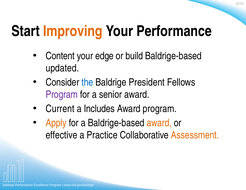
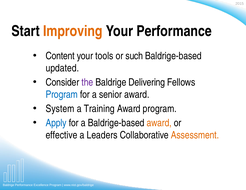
edge: edge -> tools (104, 56)
build: build -> such (134, 56)
the colour: blue -> purple (87, 82)
President: President -> Delivering (147, 82)
Program colour: purple -> blue (62, 95)
Current: Current -> System (60, 109)
Includes: Includes -> Training (99, 109)
Apply colour: orange -> blue (56, 123)
Practice: Practice -> Leaders (102, 135)
